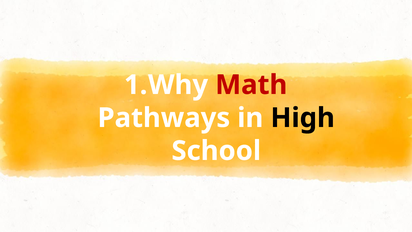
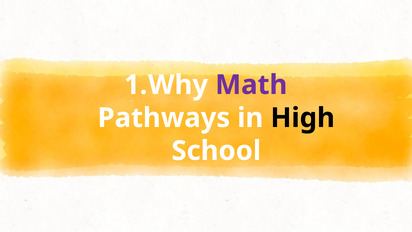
Math colour: red -> purple (251, 85)
